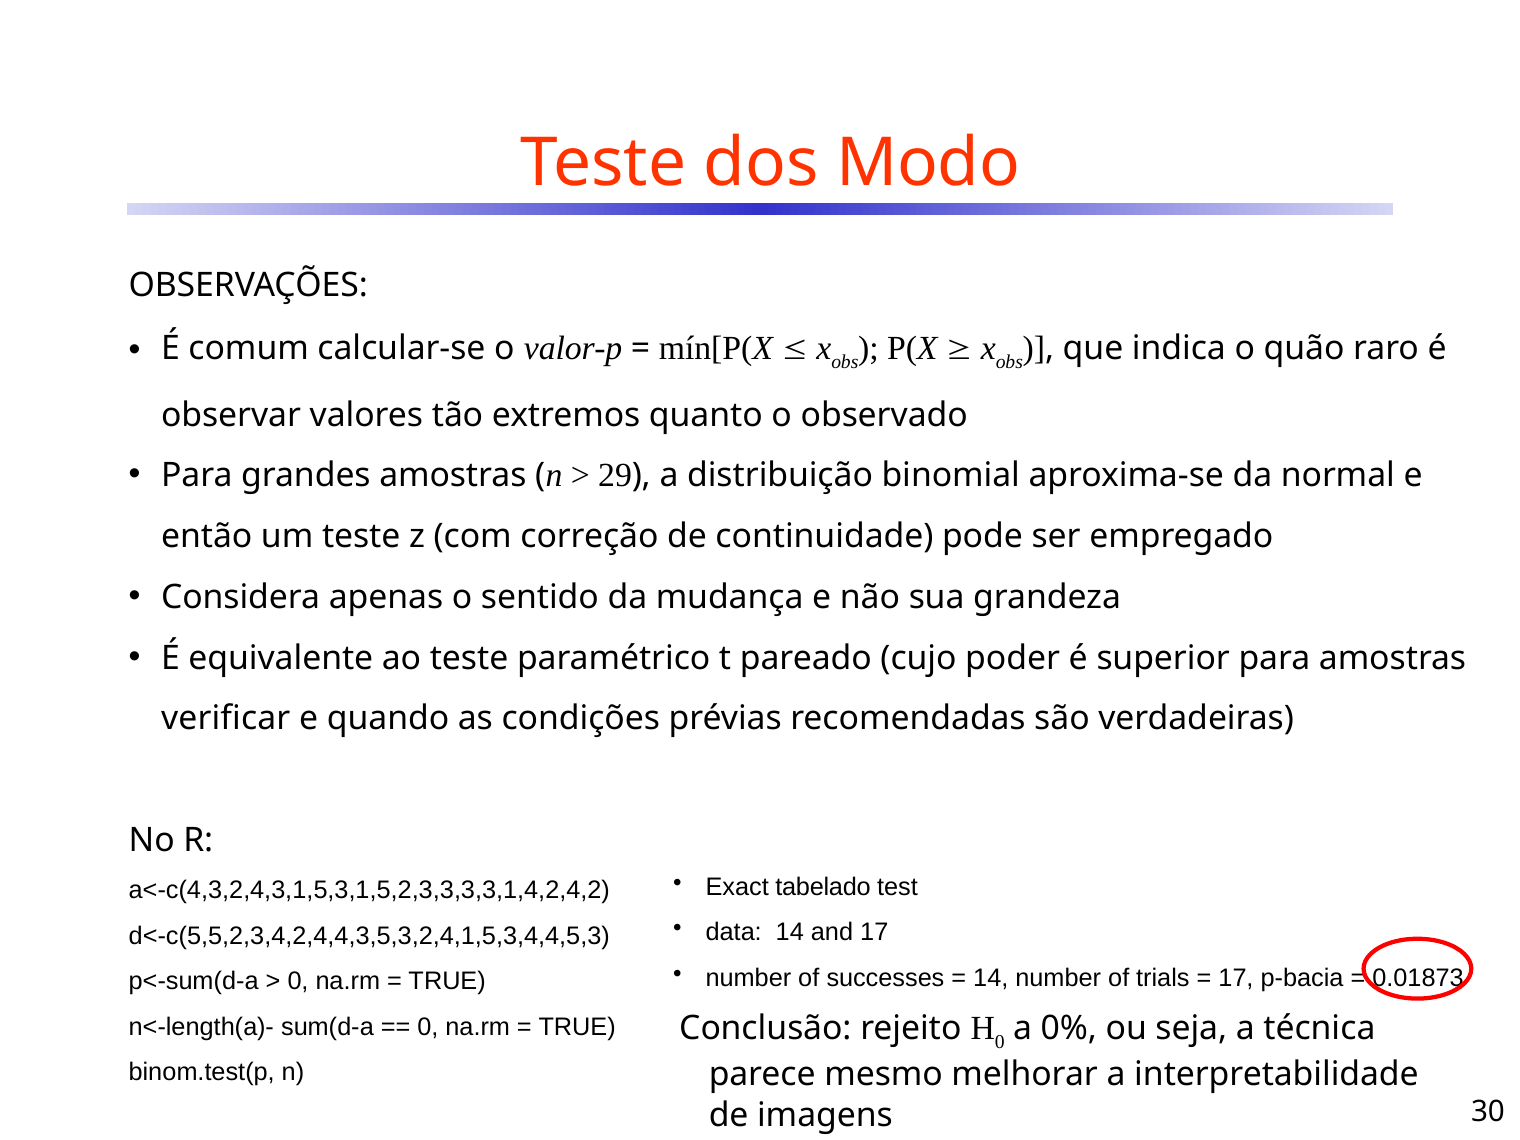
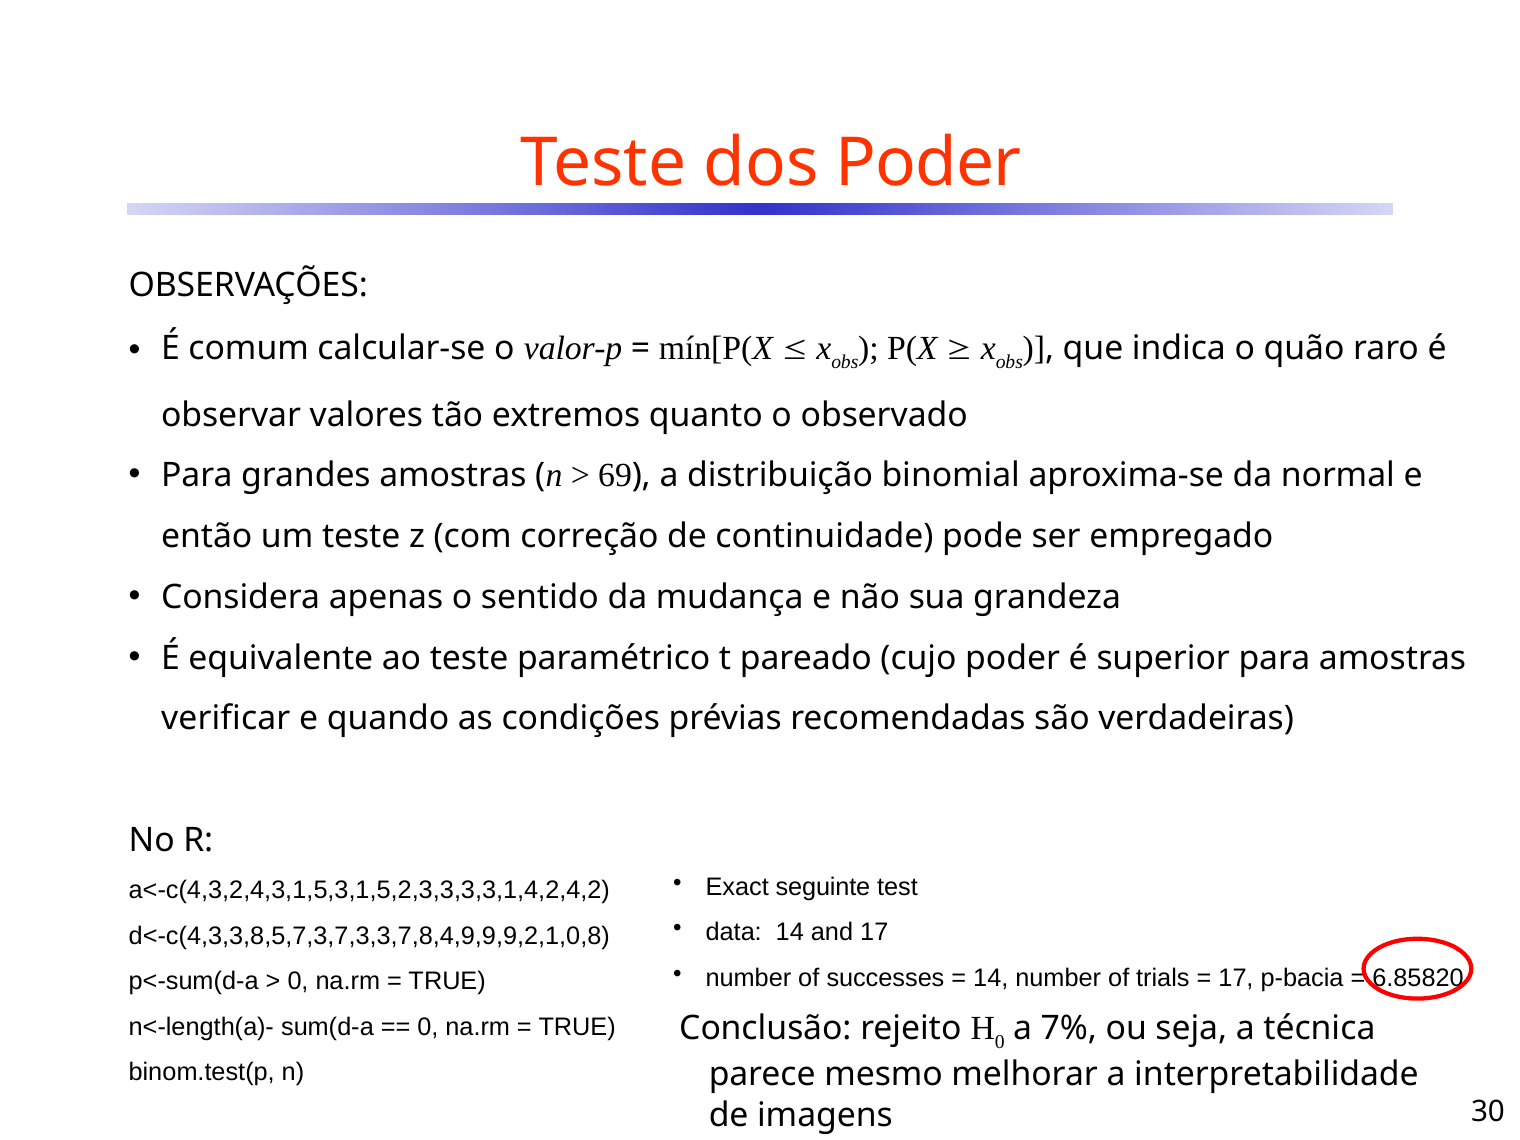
dos Modo: Modo -> Poder (928, 163)
29: 29 -> 69 (615, 476)
tabelado: tabelado -> seguinte (823, 887)
d<-c(5,5,2,3,4,2,4,4,3,5,3,2,4,1,5,3,4,4,5,3: d<-c(5,5,2,3,4,2,4,4,3,5,3,2,4,1,5,3,4,4,5,3 -> d<-c(4,3,3,8,5,7,3,7,3,3,7,8,4,9,9,9,2,1,0,8 (369, 936)
0.01873: 0.01873 -> 6.85820 (1418, 978)
0%: 0% -> 7% (1069, 1029)
